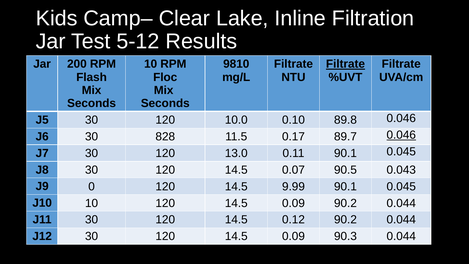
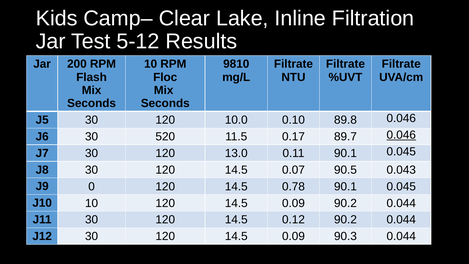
Filtrate underline: present -> none (345, 64)
828: 828 -> 520 (165, 137)
9.99: 9.99 -> 0.78 (293, 186)
